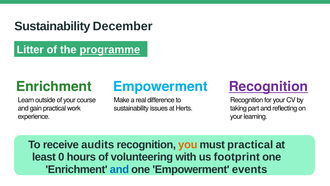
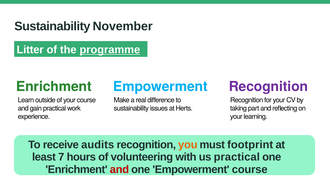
December: December -> November (123, 26)
Recognition underline: present -> none (268, 86)
must practical: practical -> footprint (250, 144)
0: 0 -> 7 (61, 157)
us footprint: footprint -> practical (237, 157)
and colour: blue -> red (119, 169)
Empowerment events: events -> course (250, 169)
